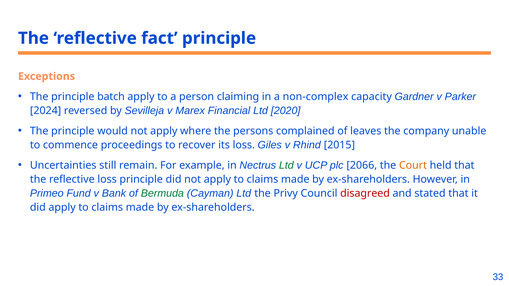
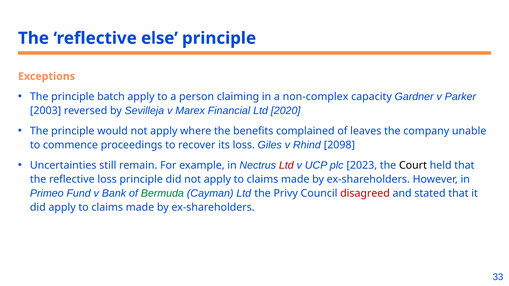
fact: fact -> else (159, 38)
2024: 2024 -> 2003 (46, 111)
persons: persons -> benefits (253, 131)
2015: 2015 -> 2098 (339, 145)
Ltd colour: green -> red (286, 165)
2066: 2066 -> 2023 (362, 165)
Court colour: orange -> black (413, 165)
